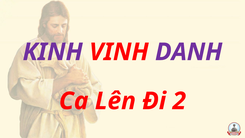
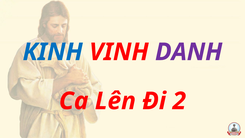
KINH colour: purple -> blue (53, 52)
